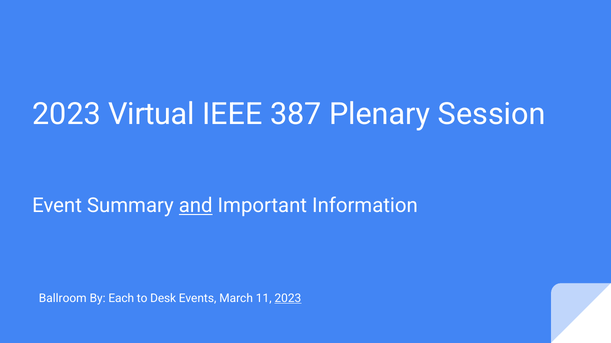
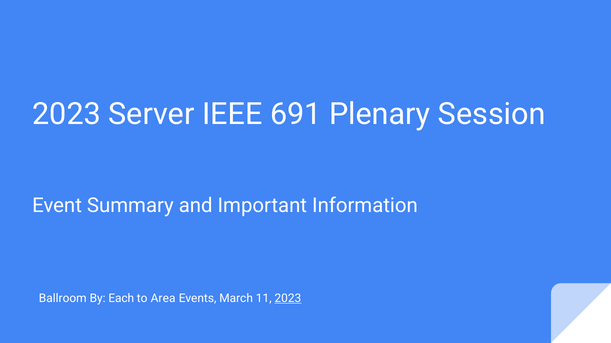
Virtual: Virtual -> Server (151, 114)
387: 387 -> 691 (296, 114)
and underline: present -> none (196, 206)
Desk: Desk -> Area (163, 299)
